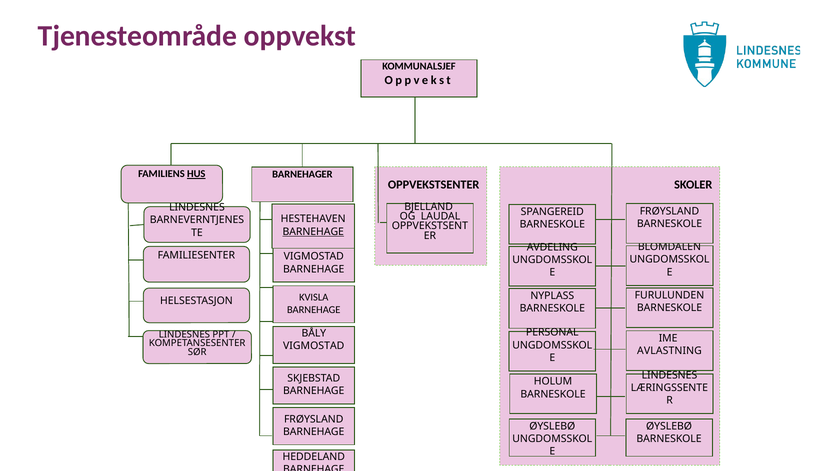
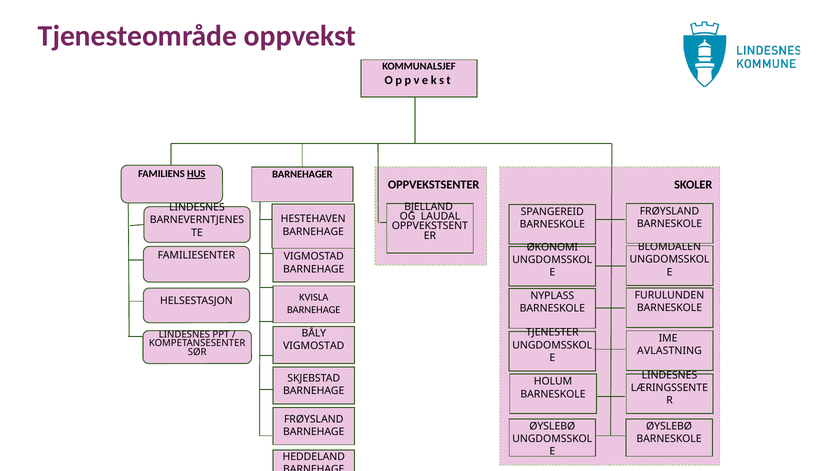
BARNEHAGE underline: present -> none (313, 232)
AVDELING: AVDELING -> ØKONOMI (552, 247)
PERSONAL: PERSONAL -> TJENESTER (552, 333)
